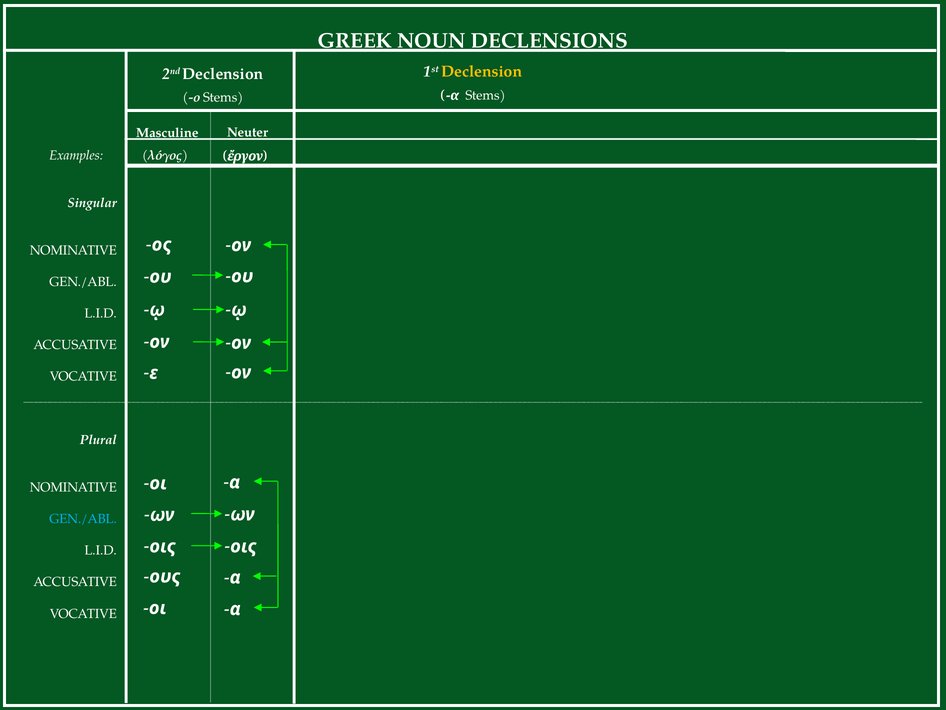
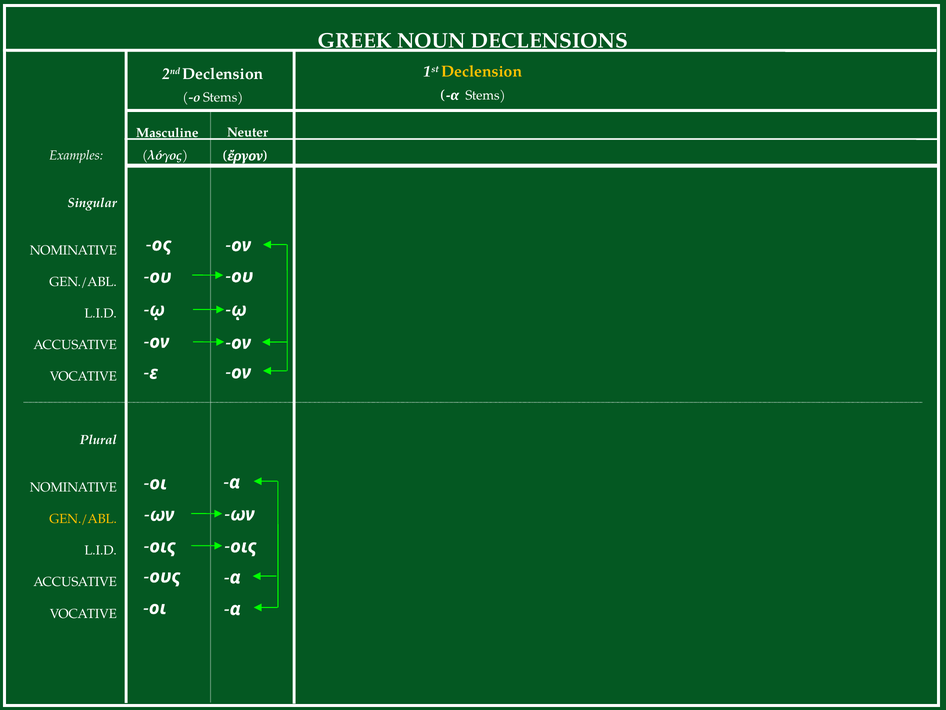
GEN./ABL colour: light blue -> yellow (83, 518)
